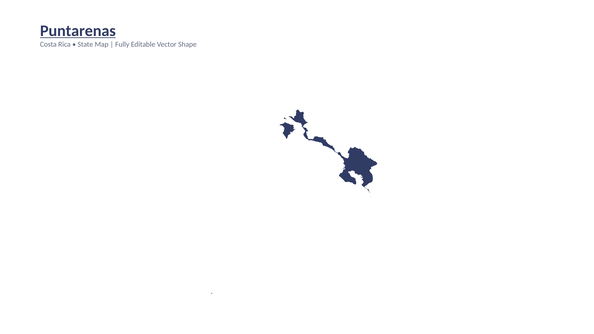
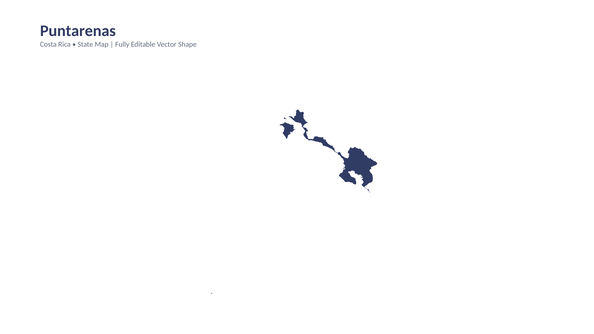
Puntarenas underline: present -> none (78, 31)
